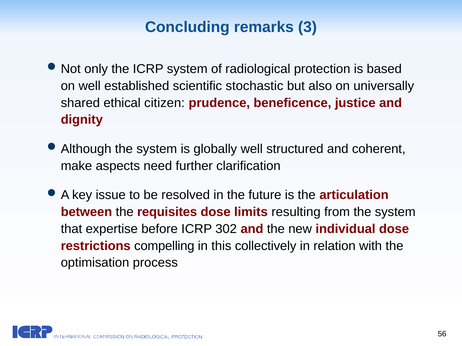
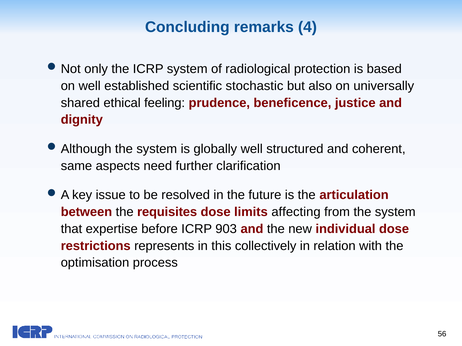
3: 3 -> 4 (307, 27)
citizen: citizen -> feeling (165, 103)
make: make -> same (76, 166)
resulting: resulting -> affecting (296, 212)
302: 302 -> 903 (226, 229)
compelling: compelling -> represents (164, 246)
